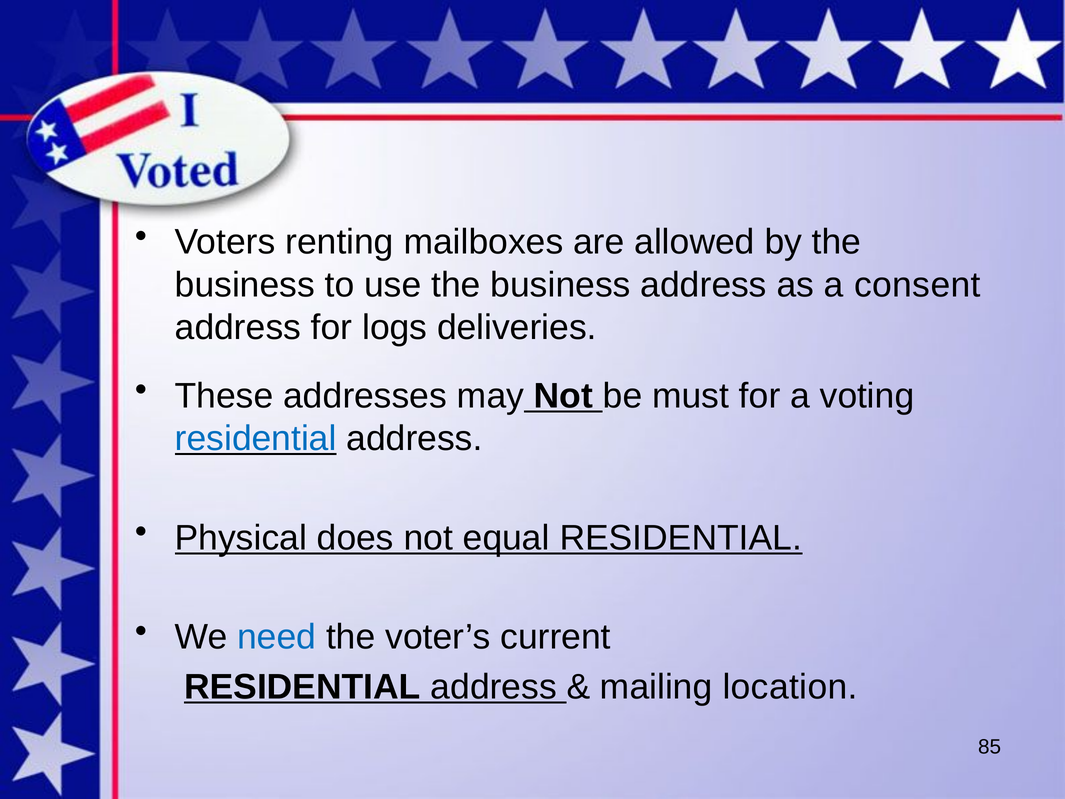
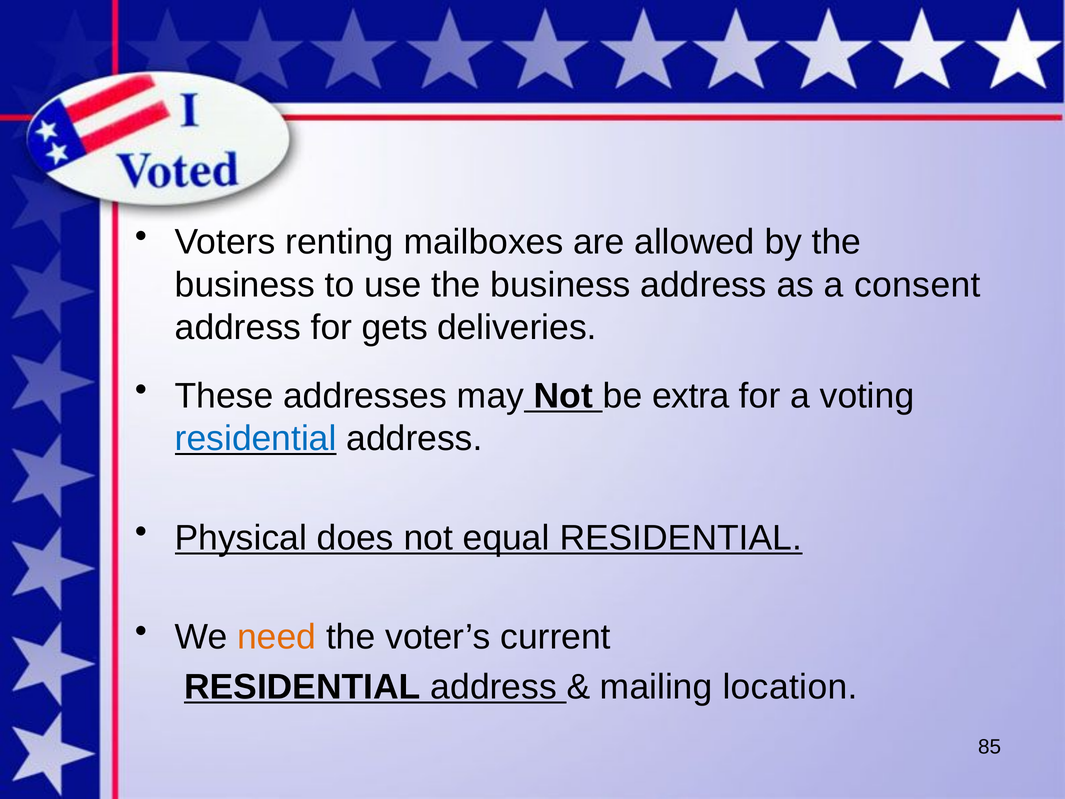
logs: logs -> gets (395, 327)
must: must -> extra (691, 396)
need colour: blue -> orange (277, 637)
